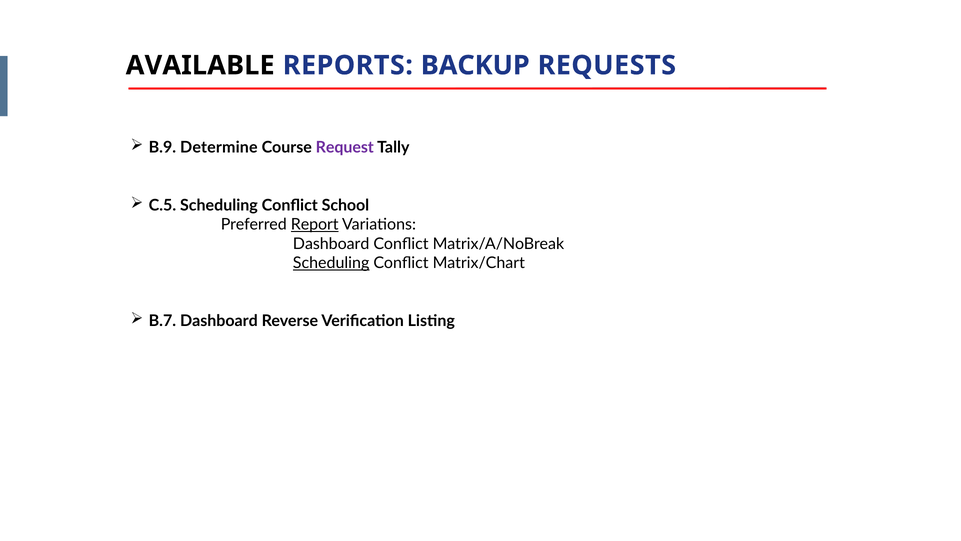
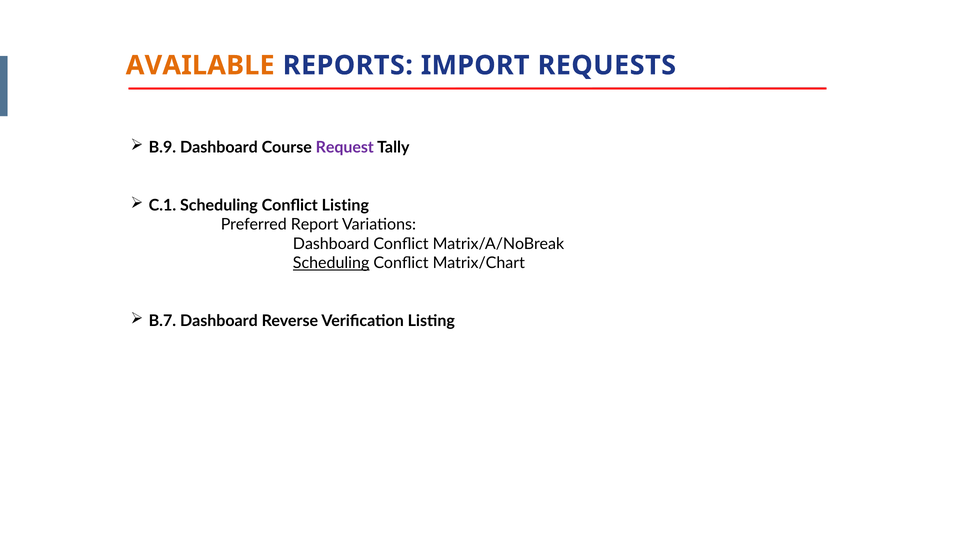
AVAILABLE colour: black -> orange (200, 65)
BACKUP: BACKUP -> IMPORT (475, 65)
B.9 Determine: Determine -> Dashboard (219, 148)
C.5: C.5 -> C.1 (162, 205)
Conflict School: School -> Listing (345, 205)
Report underline: present -> none (315, 224)
